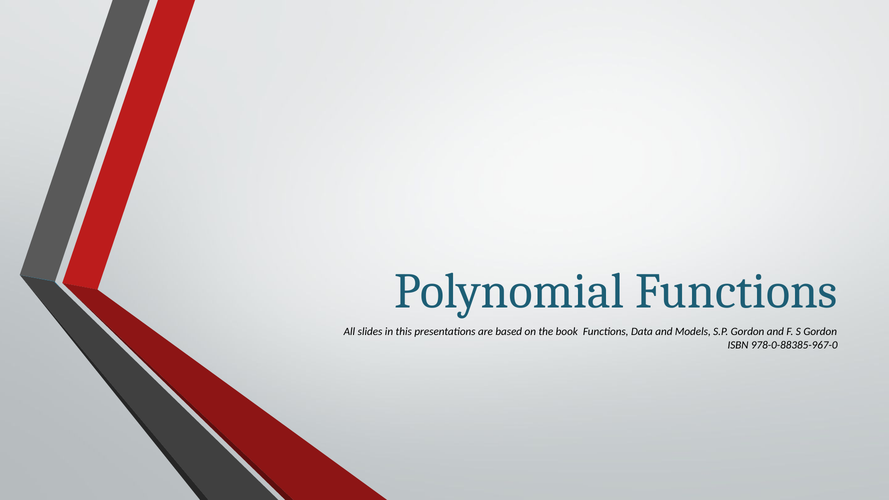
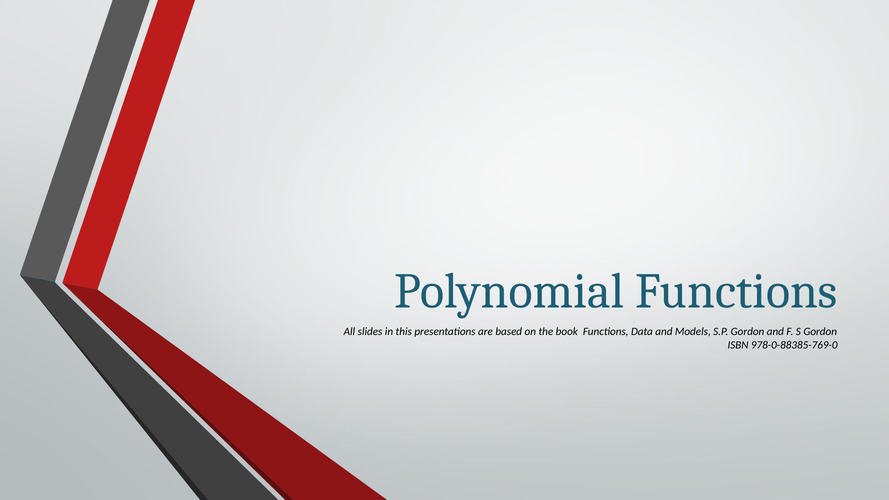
978-0-88385-967-0: 978-0-88385-967-0 -> 978-0-88385-769-0 (794, 345)
